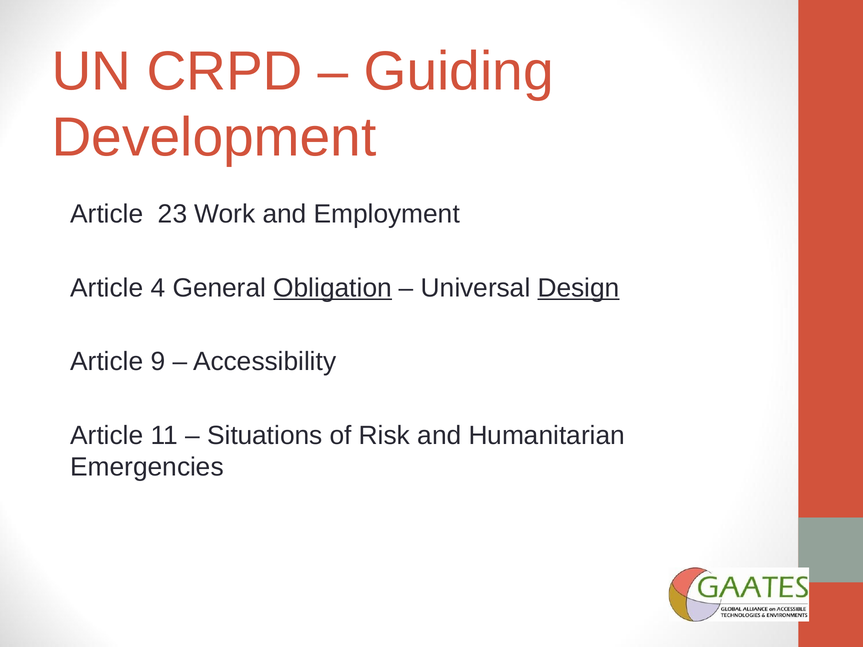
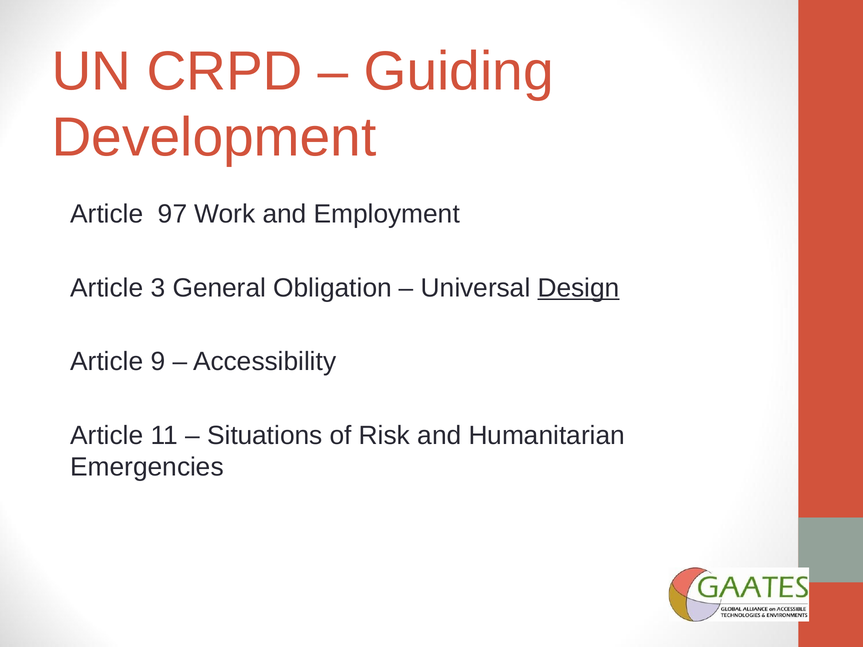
23: 23 -> 97 (173, 214)
4: 4 -> 3 (158, 288)
Obligation underline: present -> none (333, 288)
